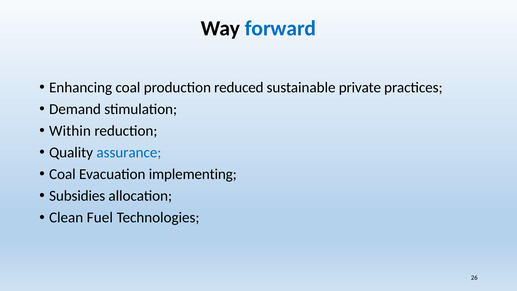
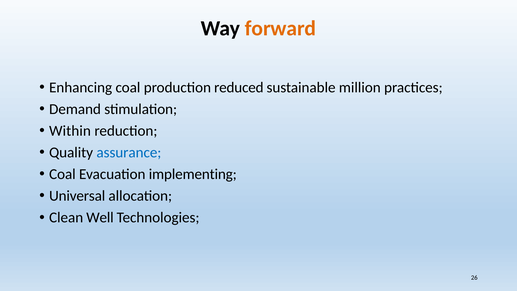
forward colour: blue -> orange (281, 28)
private: private -> million (360, 87)
Subsidies: Subsidies -> Universal (77, 196)
Fuel: Fuel -> Well (100, 217)
